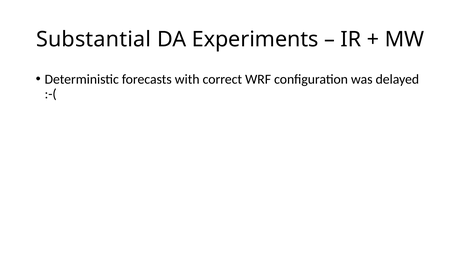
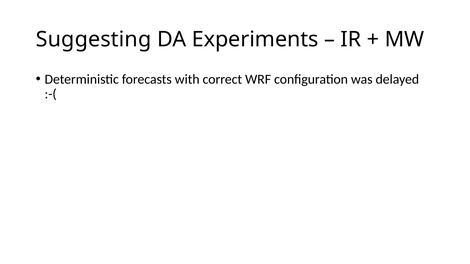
Substantial: Substantial -> Suggesting (94, 39)
